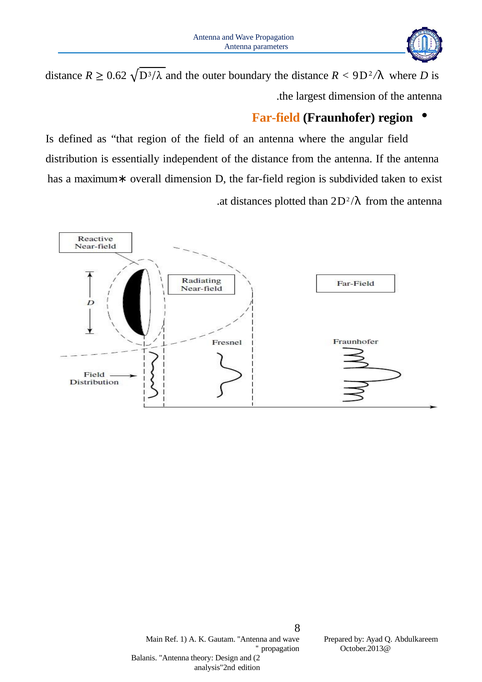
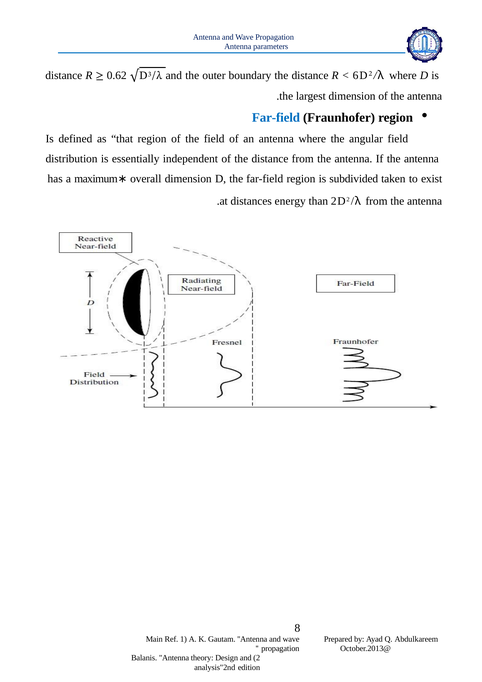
9: 9 -> 6 (356, 75)
Far-field colour: orange -> blue (276, 118)
plotted: plotted -> energy (290, 201)
